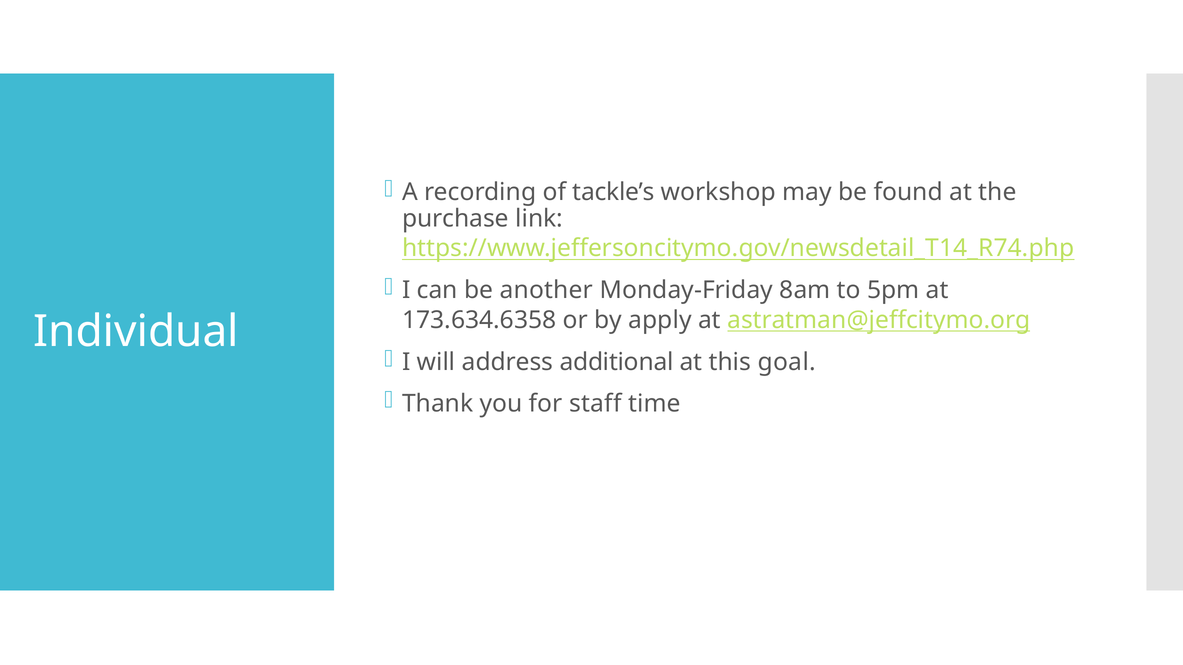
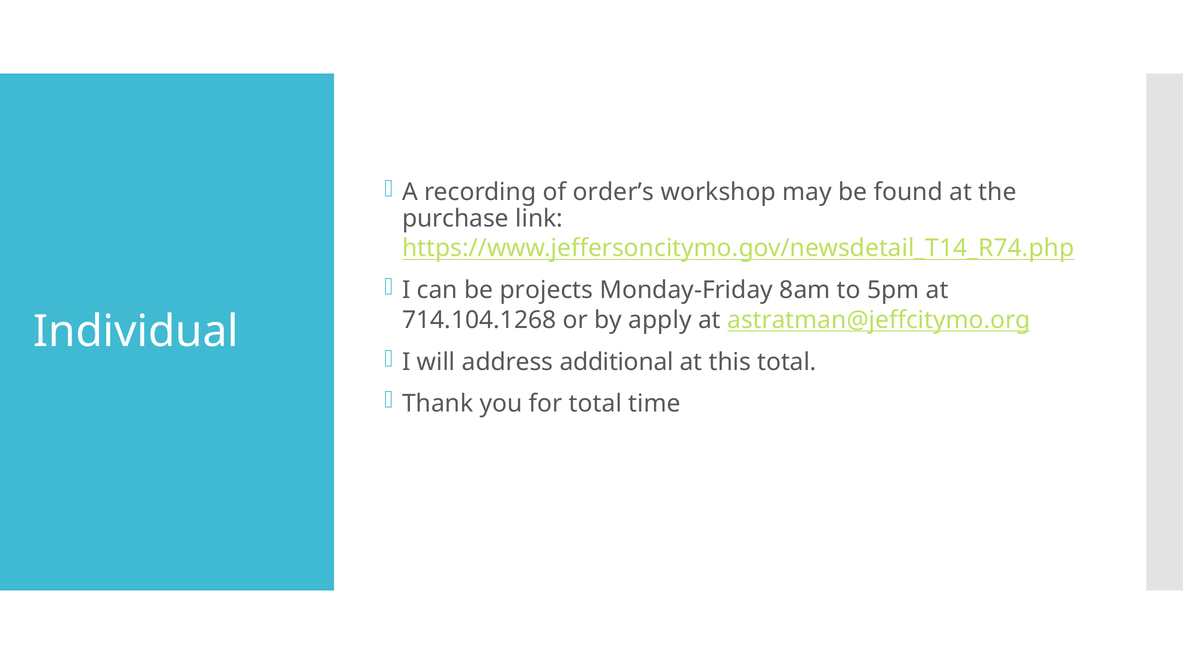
tackle’s: tackle’s -> order’s (613, 192)
another: another -> projects (546, 291)
173.634.6358: 173.634.6358 -> 714.104.1268 (479, 320)
this goal: goal -> total (787, 362)
for staff: staff -> total (595, 404)
